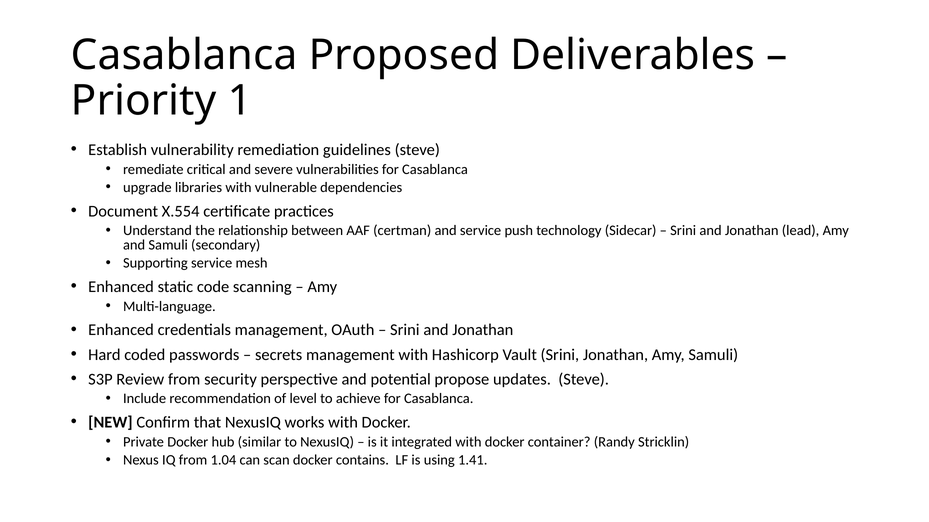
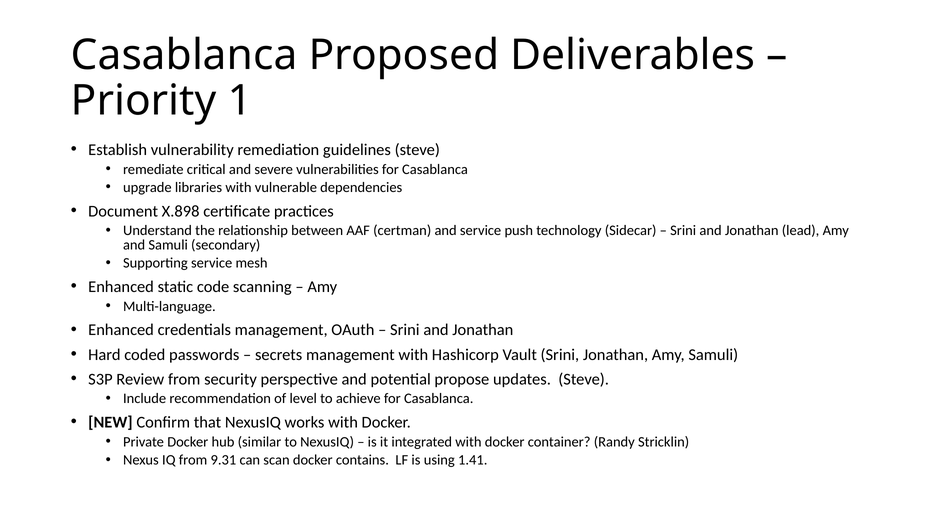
X.554: X.554 -> X.898 (181, 212)
1.04: 1.04 -> 9.31 (223, 461)
